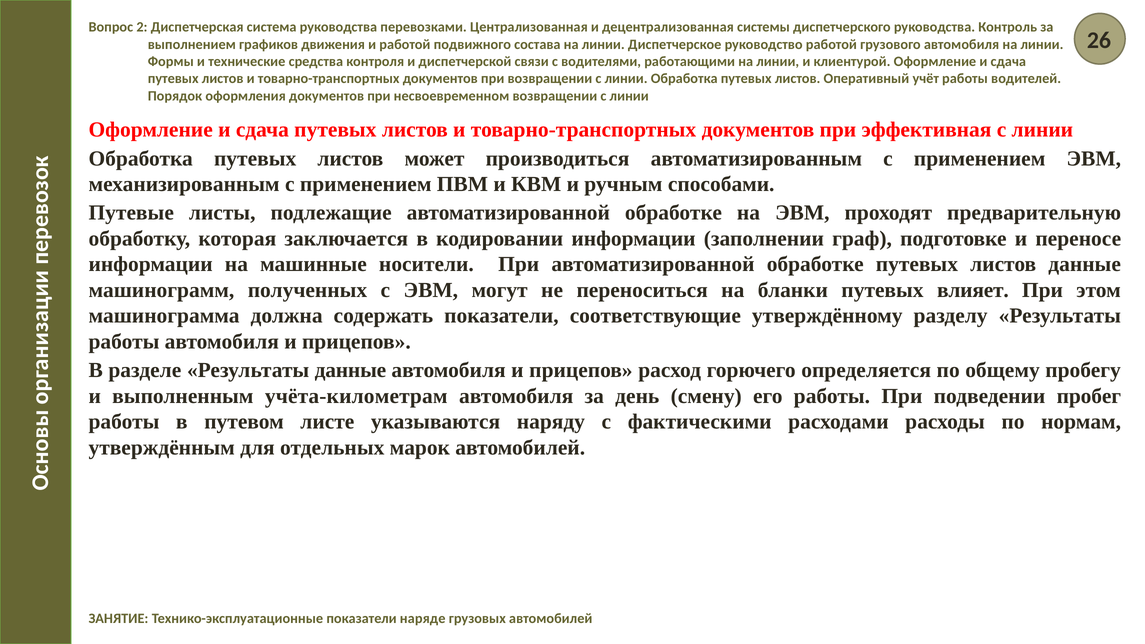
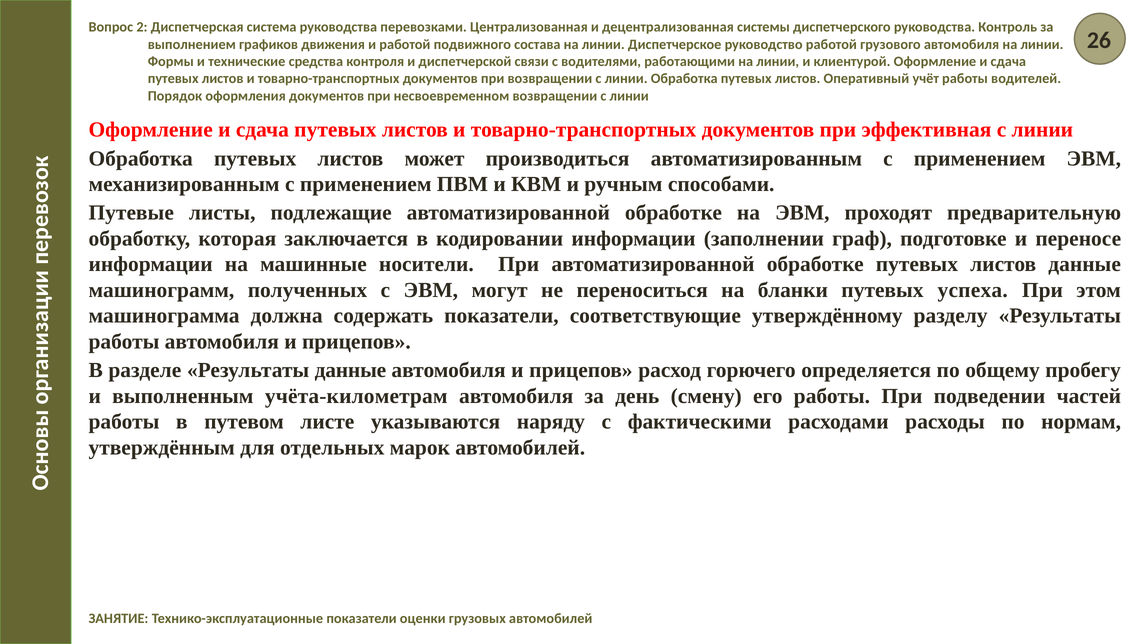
влияет: влияет -> успеха (973, 290)
пробег: пробег -> частей (1089, 396)
наряде: наряде -> оценки (423, 619)
